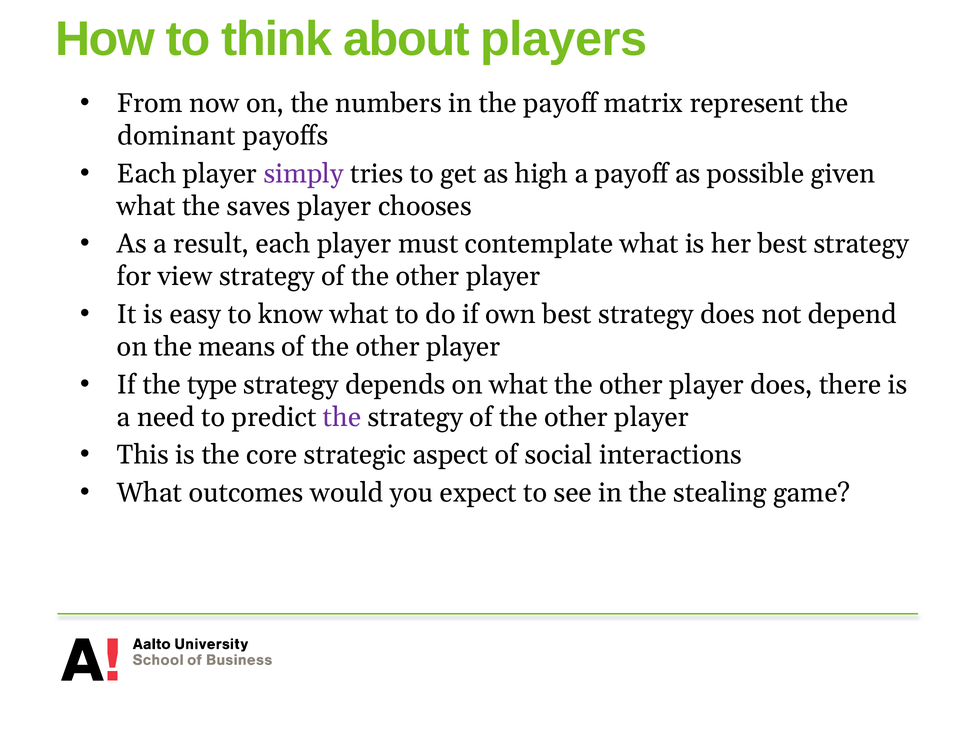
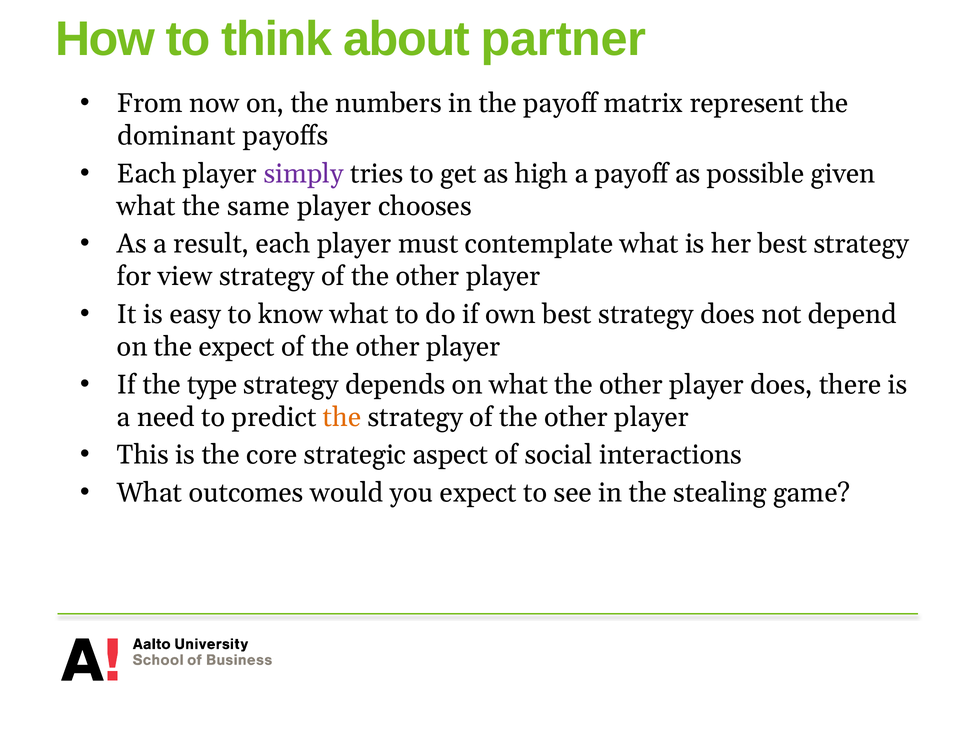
players: players -> partner (564, 39)
saves: saves -> same (259, 206)
the means: means -> expect (237, 347)
the colour: purple -> orange (342, 417)
